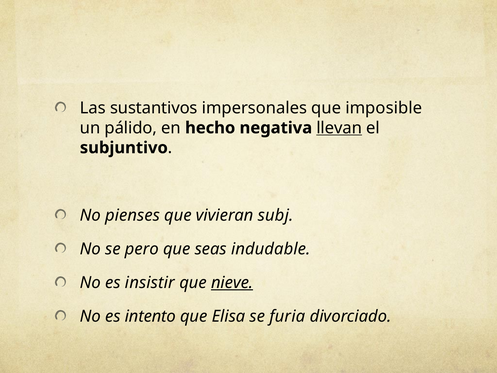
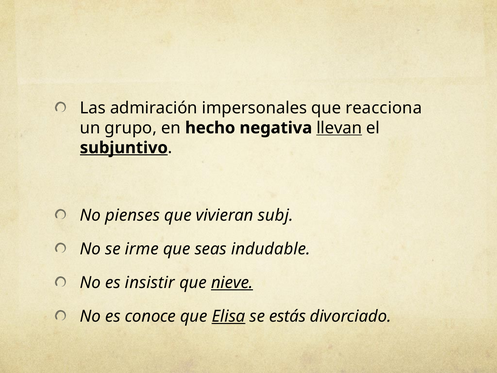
sustantivos: sustantivos -> admiración (154, 108)
imposible: imposible -> reacciona (384, 108)
pálido: pálido -> grupo (131, 128)
subjuntivo underline: none -> present (124, 148)
pero: pero -> irme (142, 249)
intento: intento -> conoce (150, 316)
Elisa underline: none -> present (229, 316)
furia: furia -> estás (288, 316)
